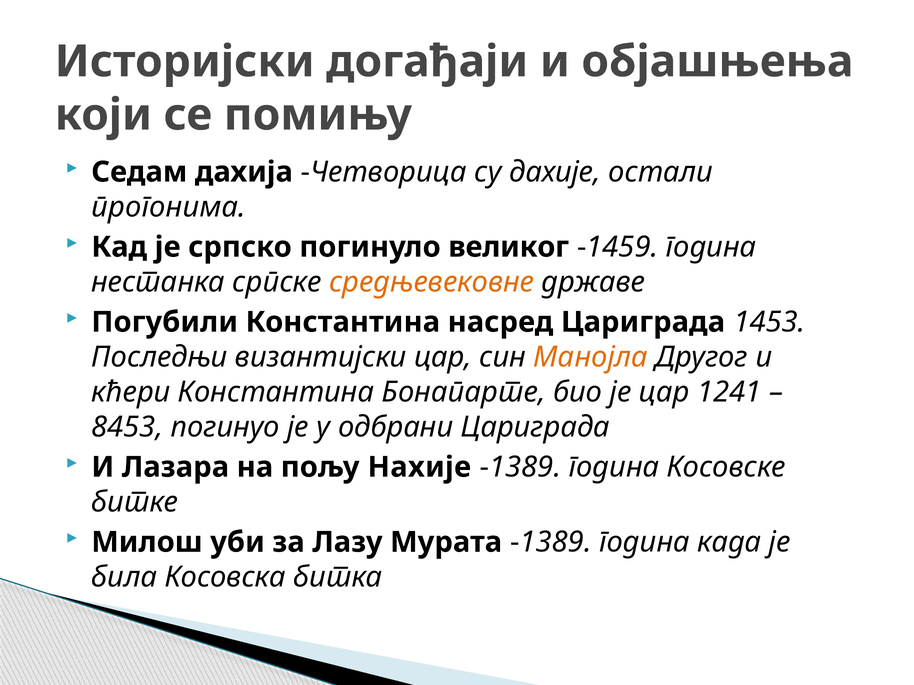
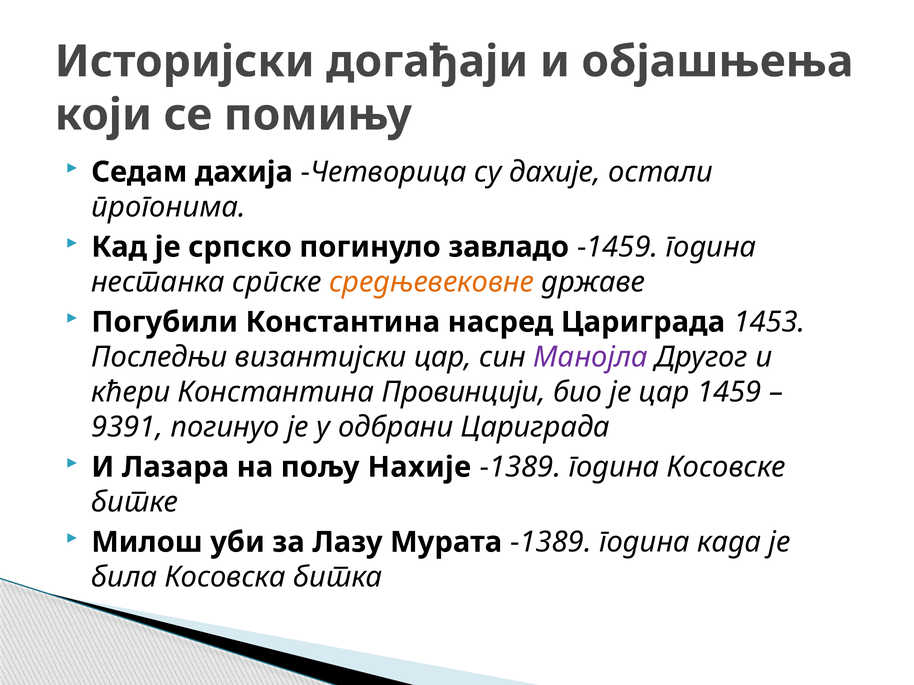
великог: великог -> завладо (509, 247)
Манојла colour: orange -> purple (591, 357)
Бонапарте: Бонапарте -> Провинцији (464, 392)
1241: 1241 -> 1459 (729, 392)
8453: 8453 -> 9391 (127, 427)
